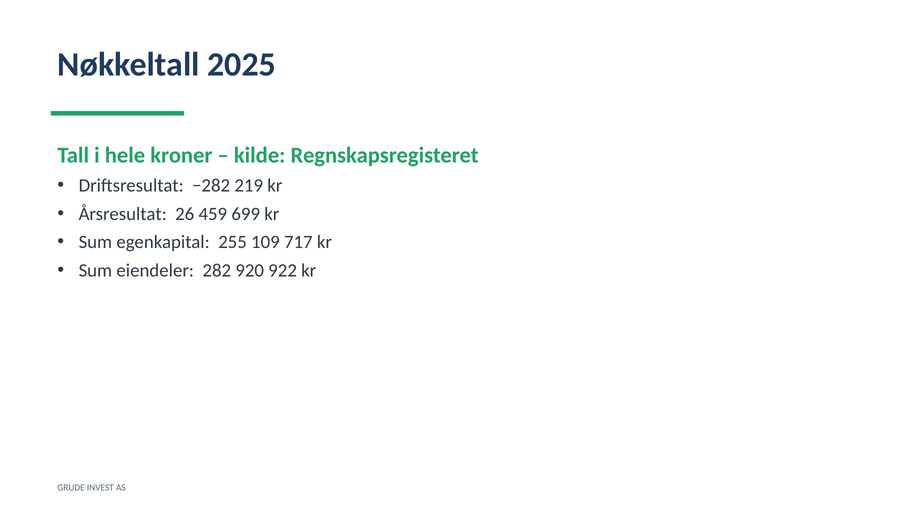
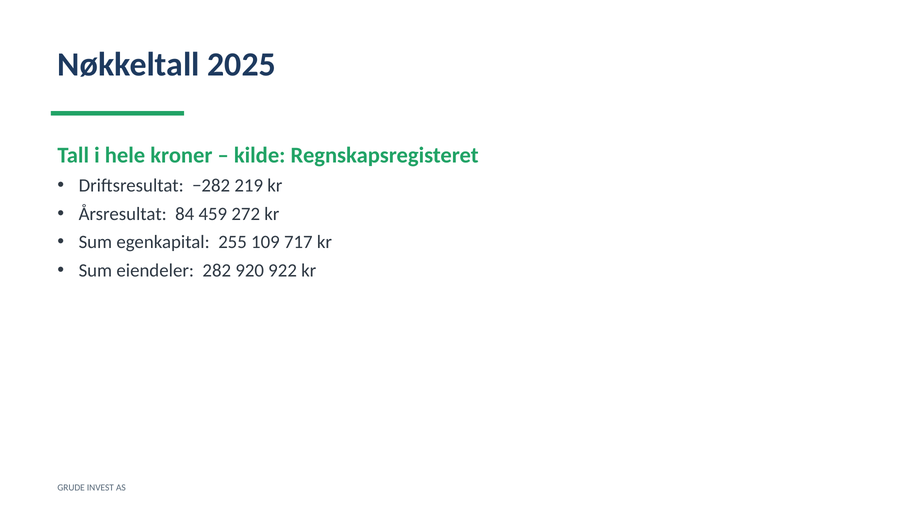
26: 26 -> 84 (185, 214)
699: 699 -> 272 (246, 214)
